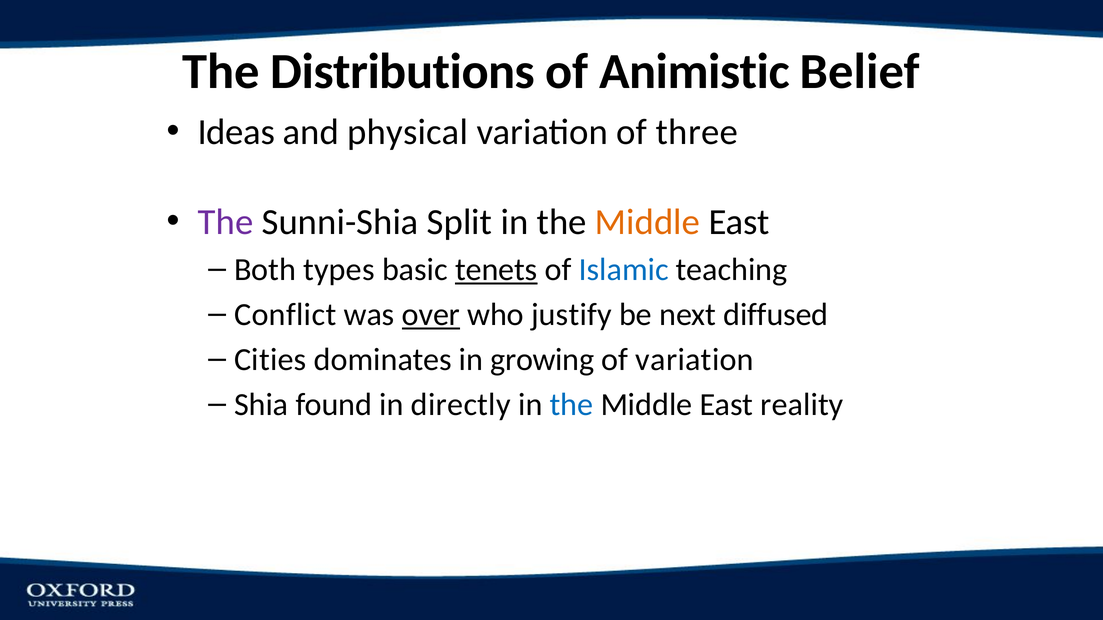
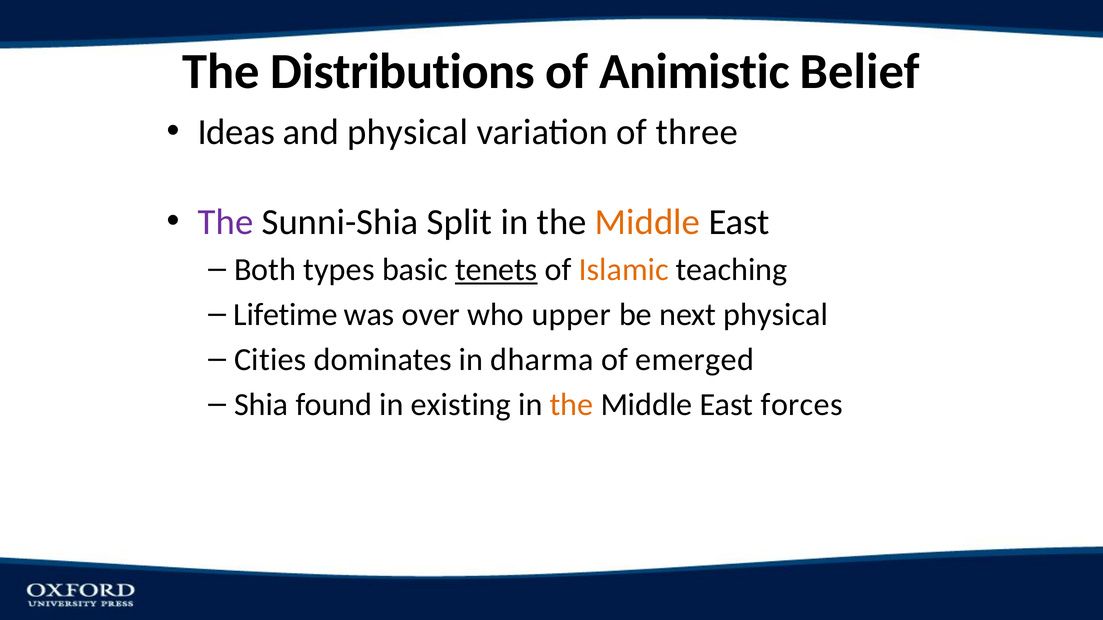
Islamic colour: blue -> orange (624, 270)
Conflict: Conflict -> Lifetime (286, 315)
over underline: present -> none (431, 315)
justify: justify -> upper (571, 315)
next diffused: diffused -> physical (776, 315)
growing: growing -> dharma (542, 360)
of variation: variation -> emerged (695, 360)
directly: directly -> existing (461, 405)
the colour: blue -> orange (572, 405)
reality: reality -> forces (802, 405)
